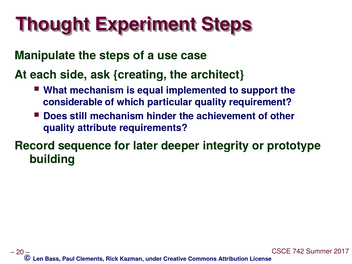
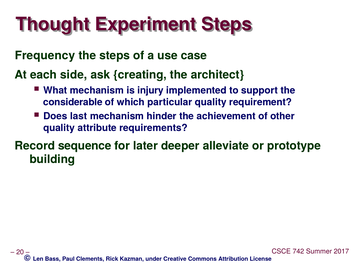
Manipulate: Manipulate -> Frequency (45, 56)
equal: equal -> injury (151, 90)
still: still -> last (79, 116)
integrity: integrity -> alleviate (226, 146)
